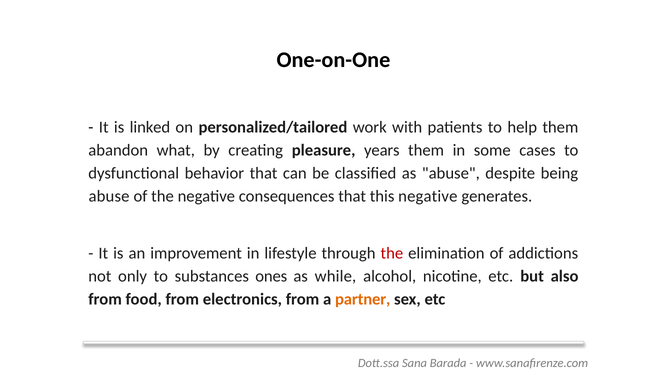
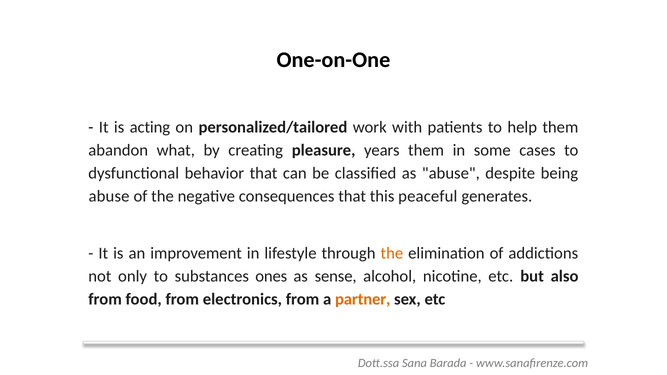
linked: linked -> acting (150, 127)
this negative: negative -> peaceful (428, 196)
the colour: red -> orange (392, 254)
while: while -> sense (336, 277)
